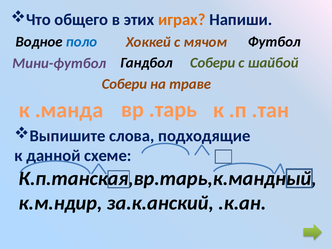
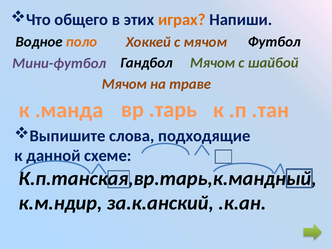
поло colour: blue -> orange (82, 42)
Собери: Собери -> Мячом (213, 63)
Собери: Собери -> Мячом (124, 84)
